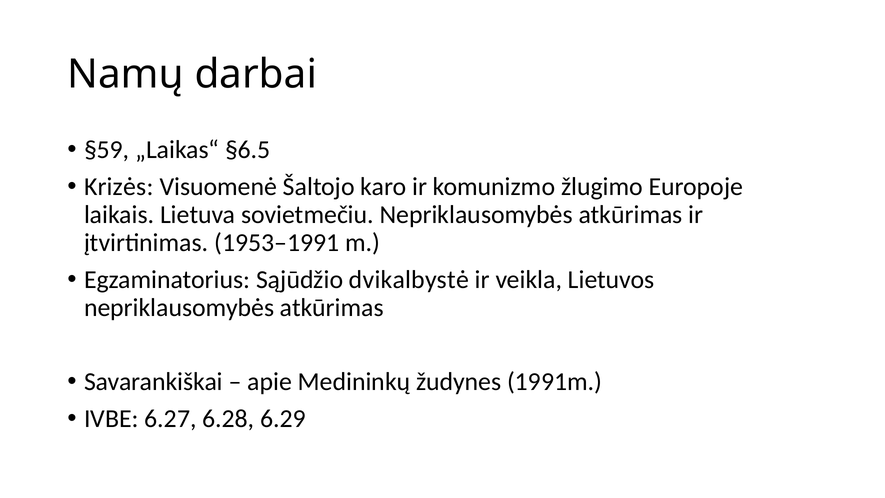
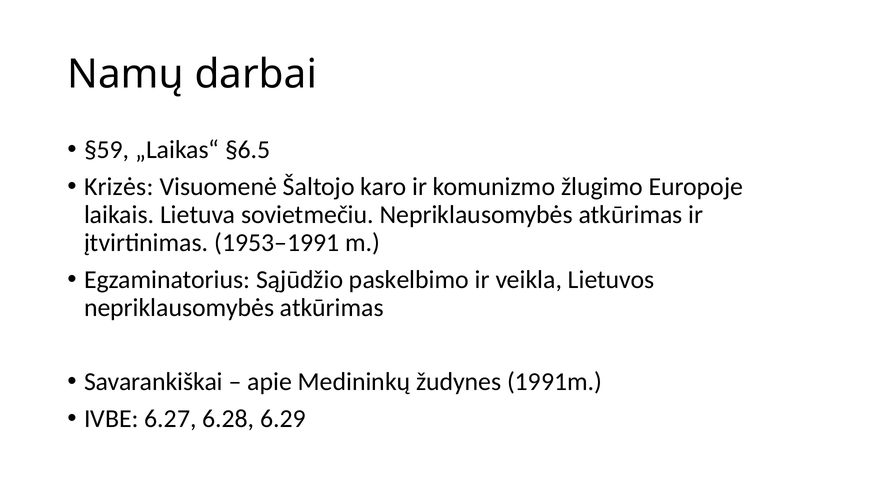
dvikalbystė: dvikalbystė -> paskelbimo (409, 280)
